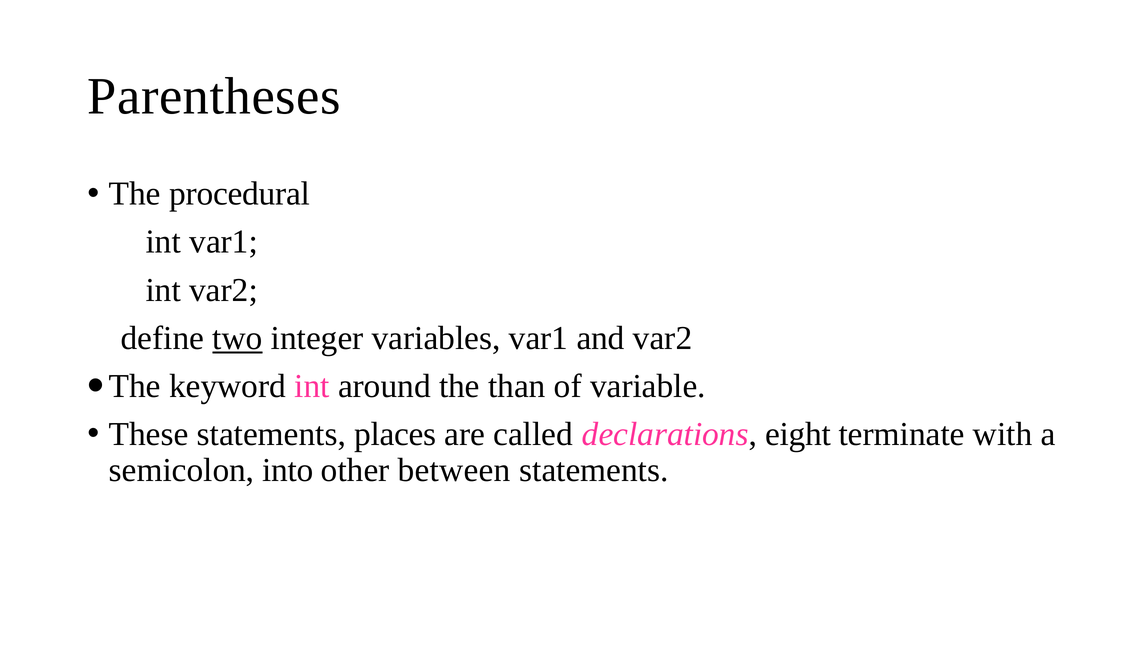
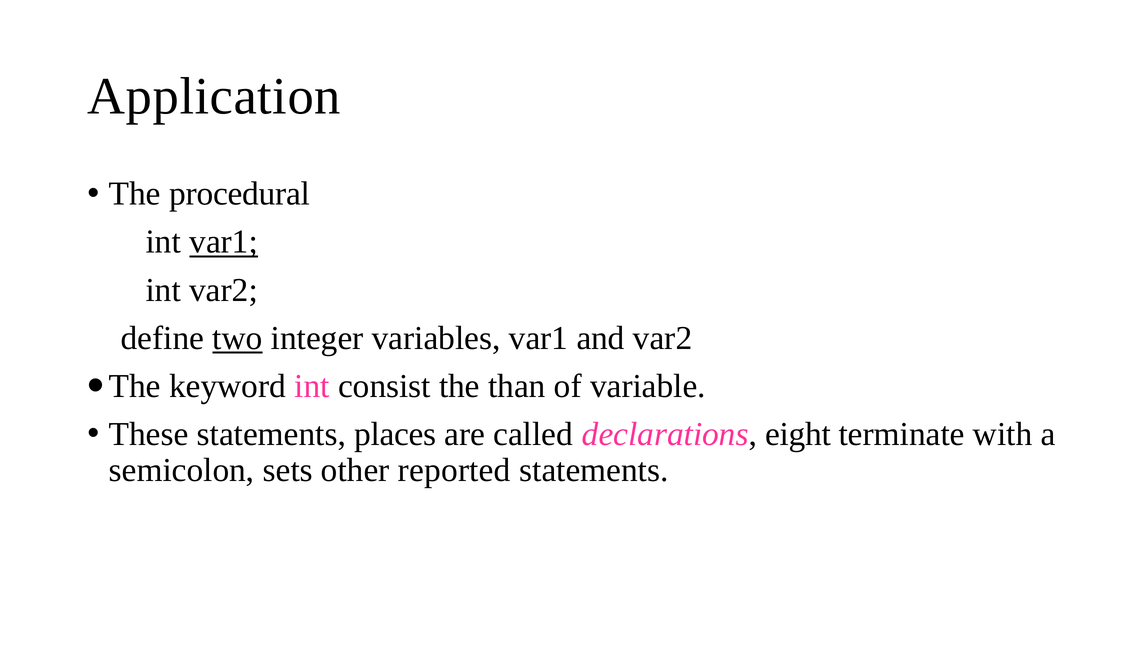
Parentheses: Parentheses -> Application (214, 96)
var1 underline: none -> present (224, 242)
around: around -> consist (384, 386)
into: into -> sets (288, 471)
between: between -> reported (454, 471)
